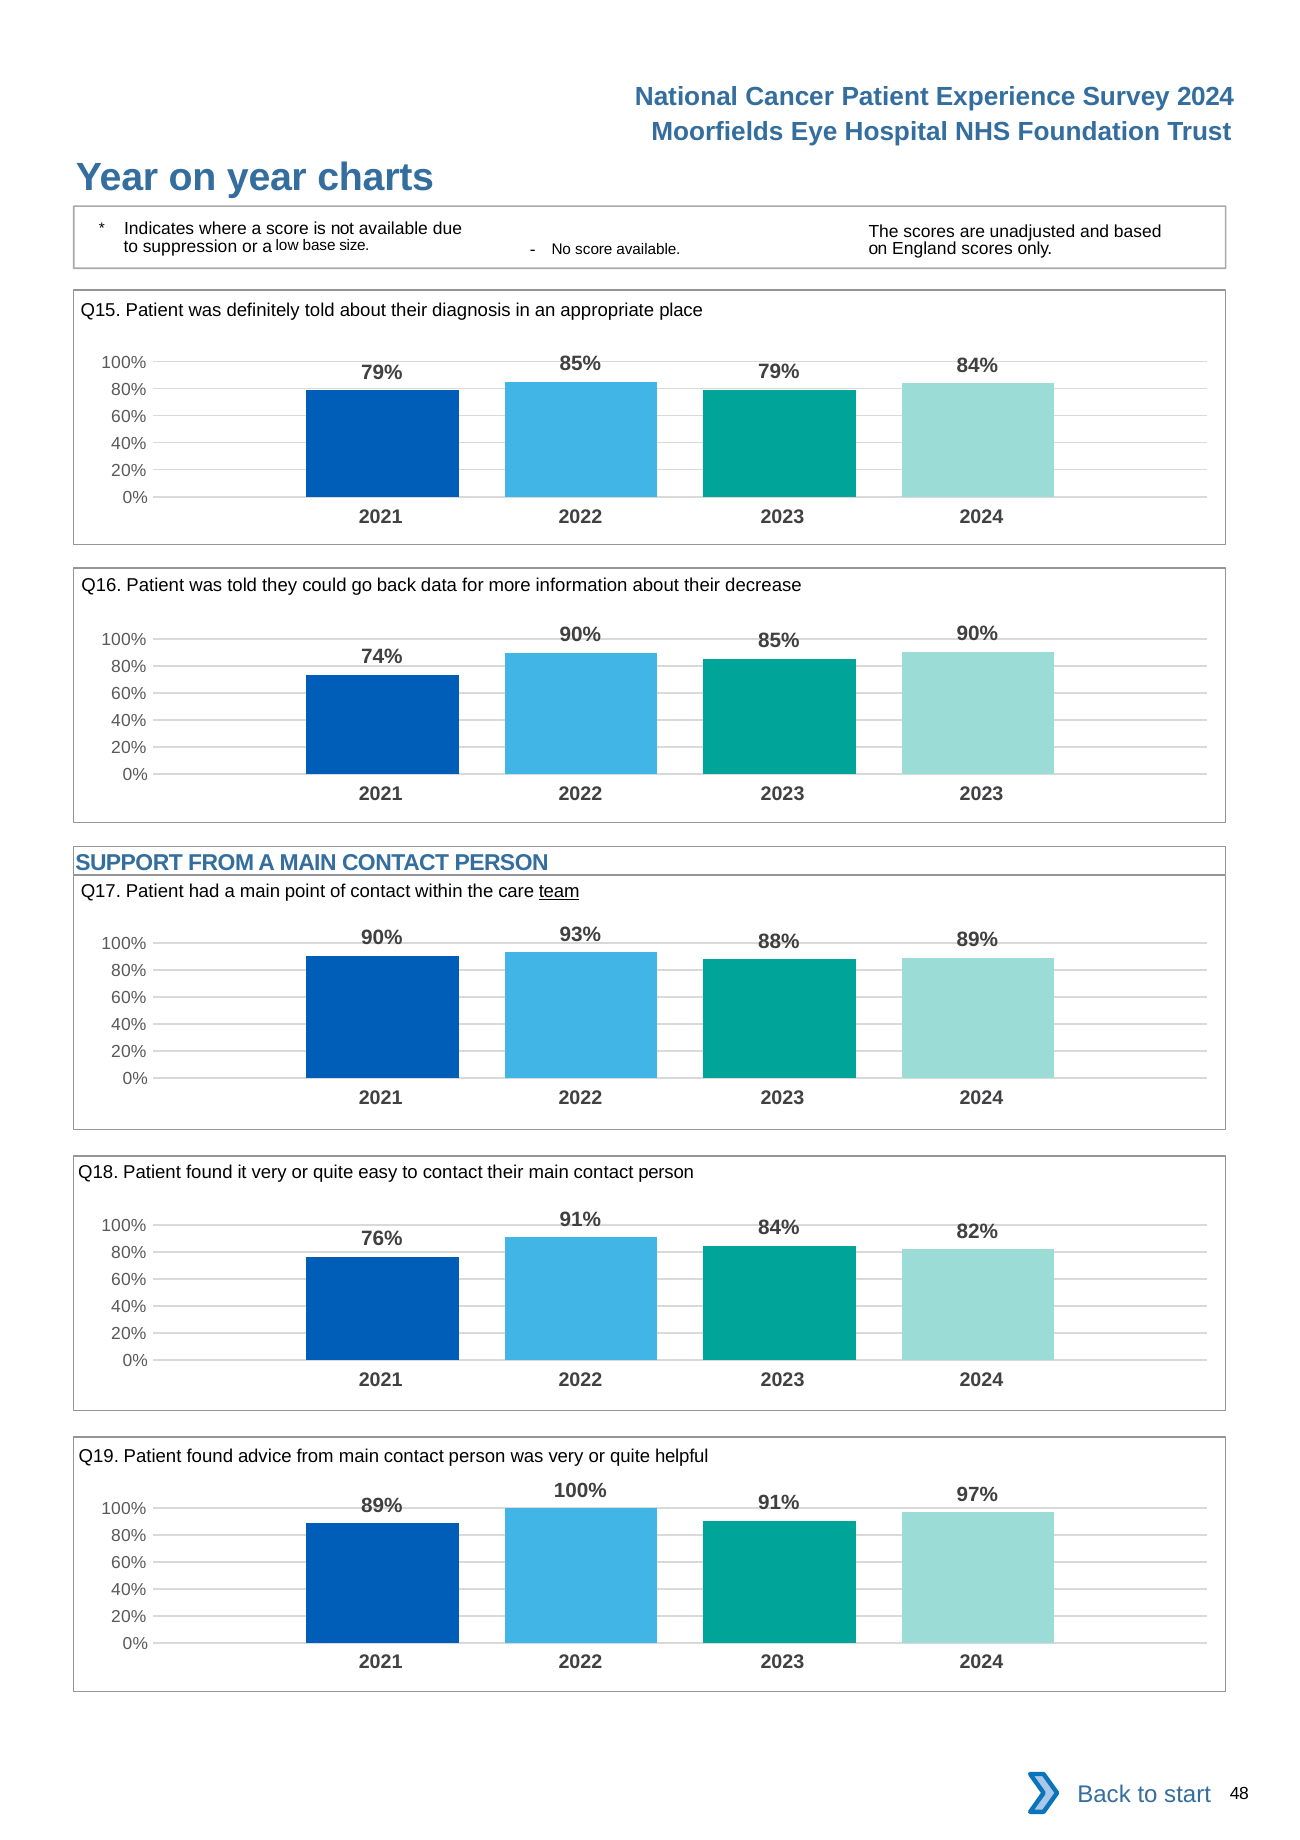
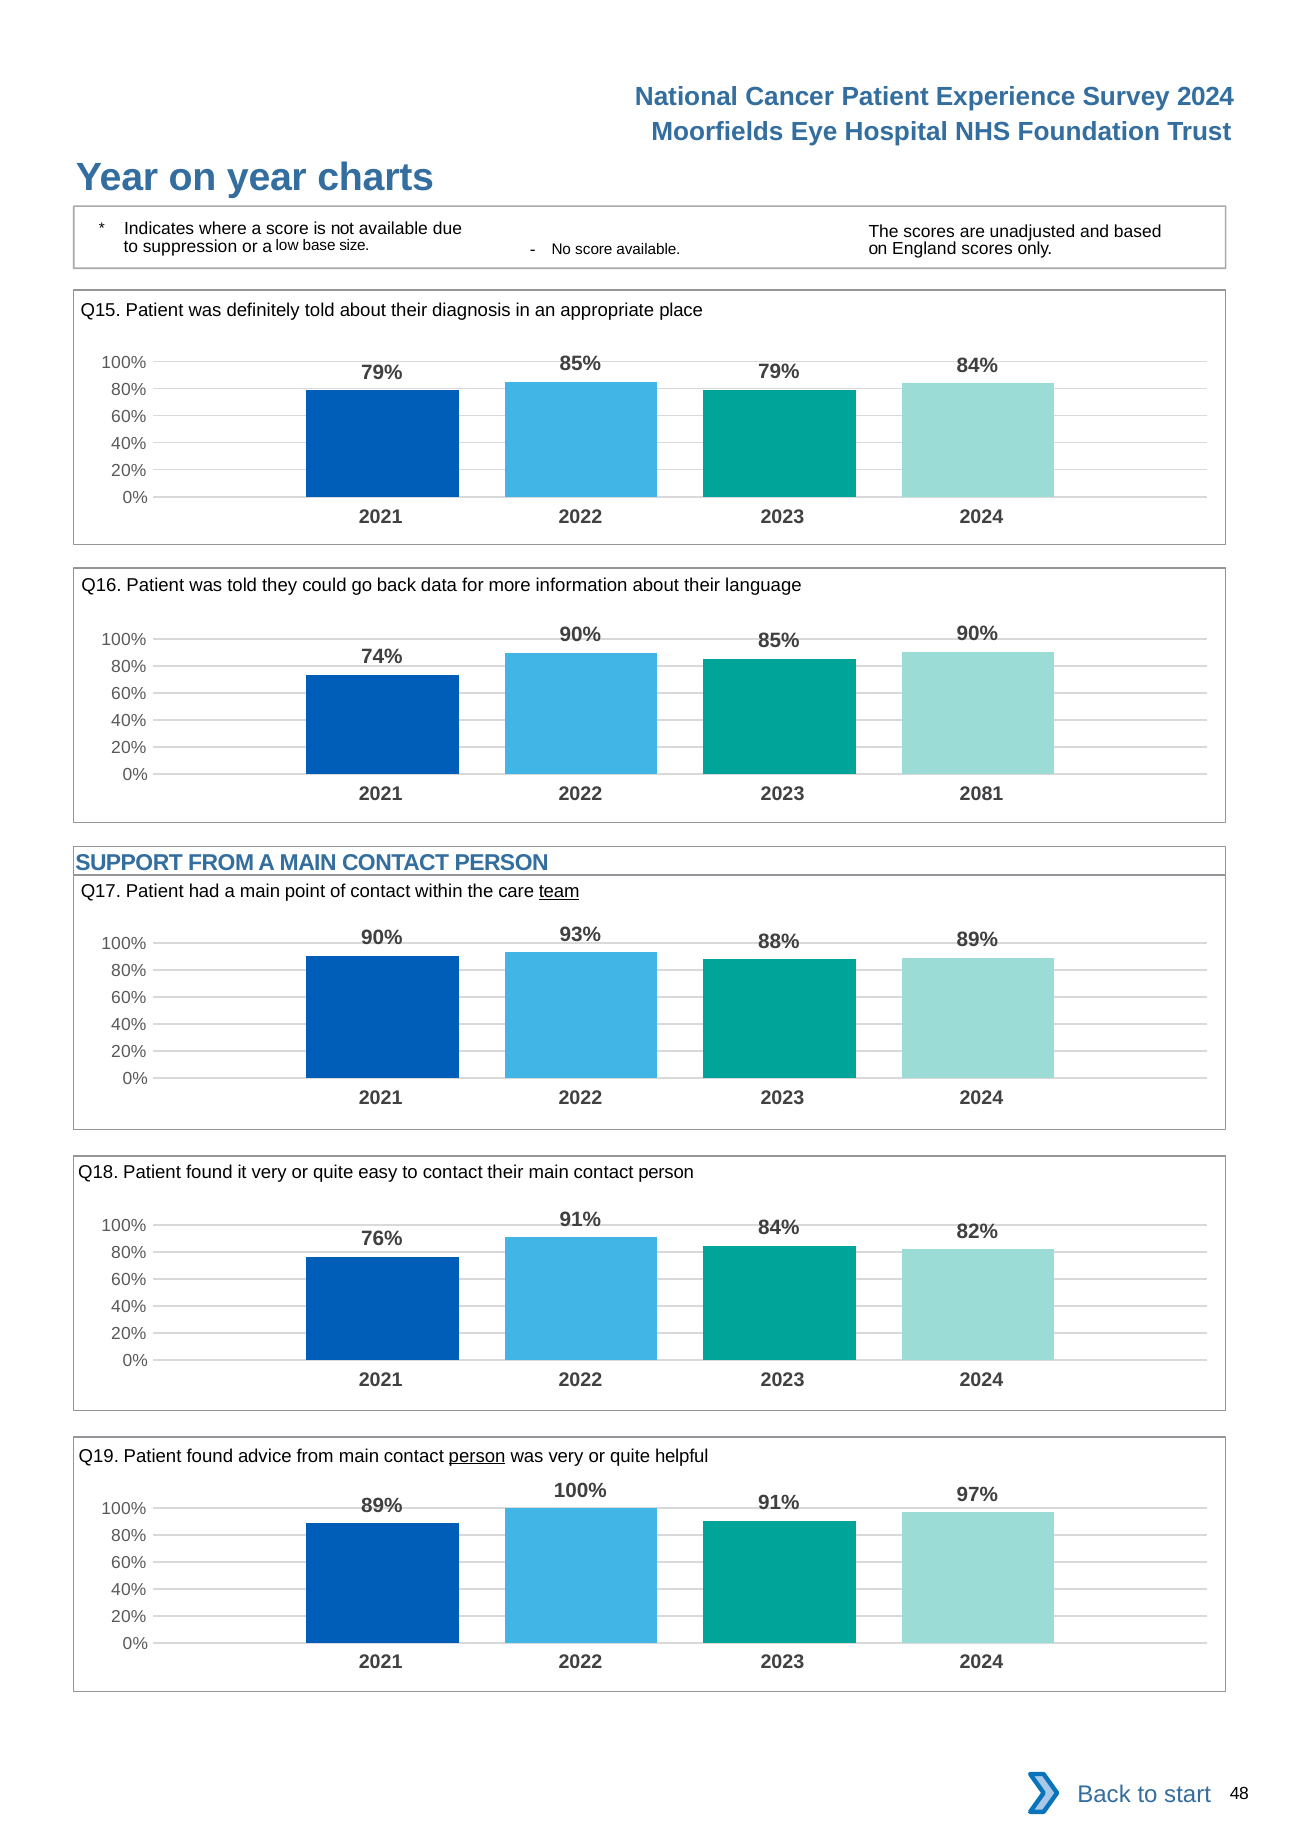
decrease: decrease -> language (763, 585)
2023 2023: 2023 -> 2081 (982, 794)
person underline: none -> present (477, 1456)
